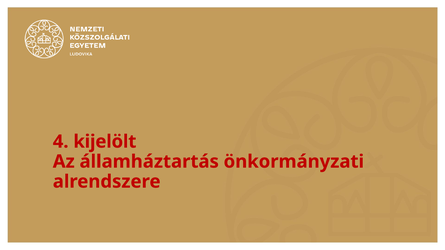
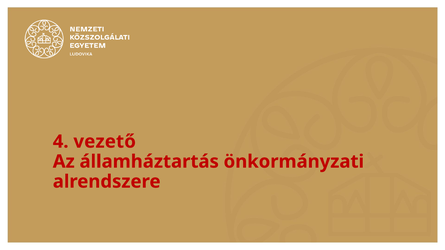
kijelölt: kijelölt -> vezető (105, 142)
